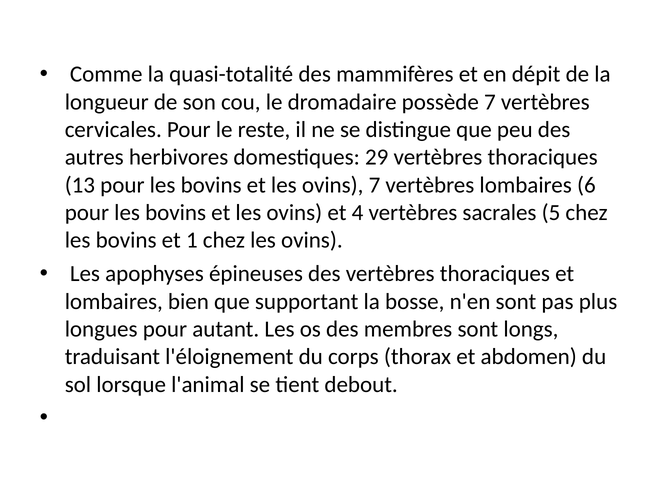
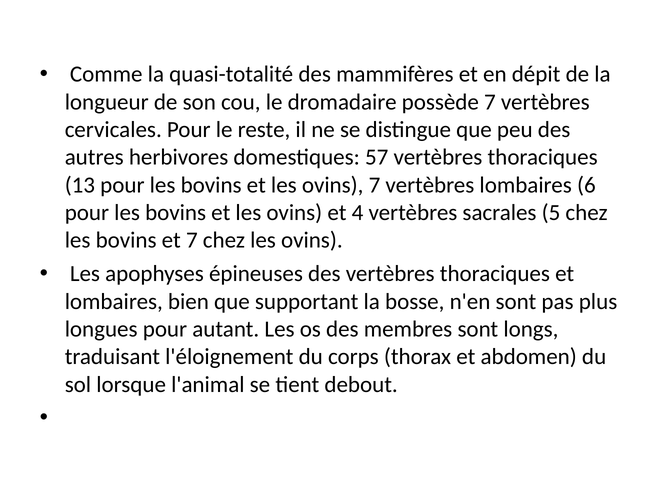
29: 29 -> 57 (377, 157)
et 1: 1 -> 7 (192, 240)
